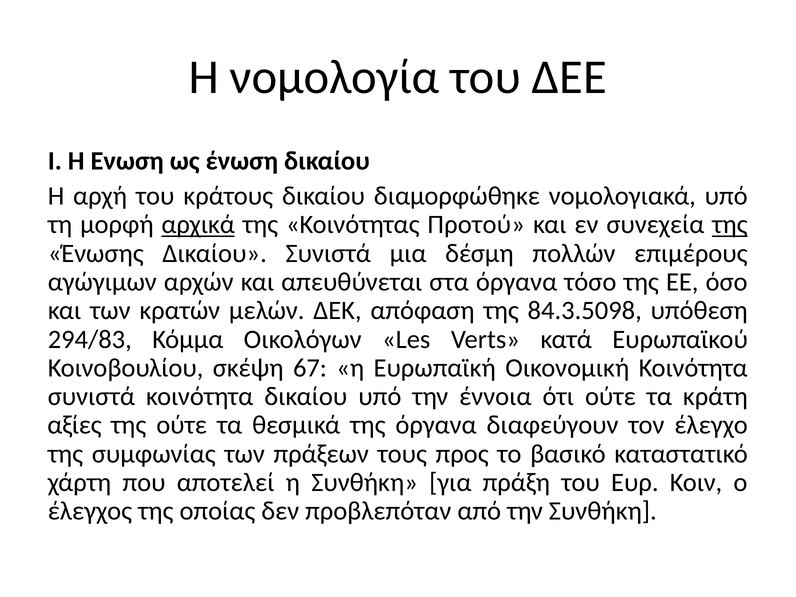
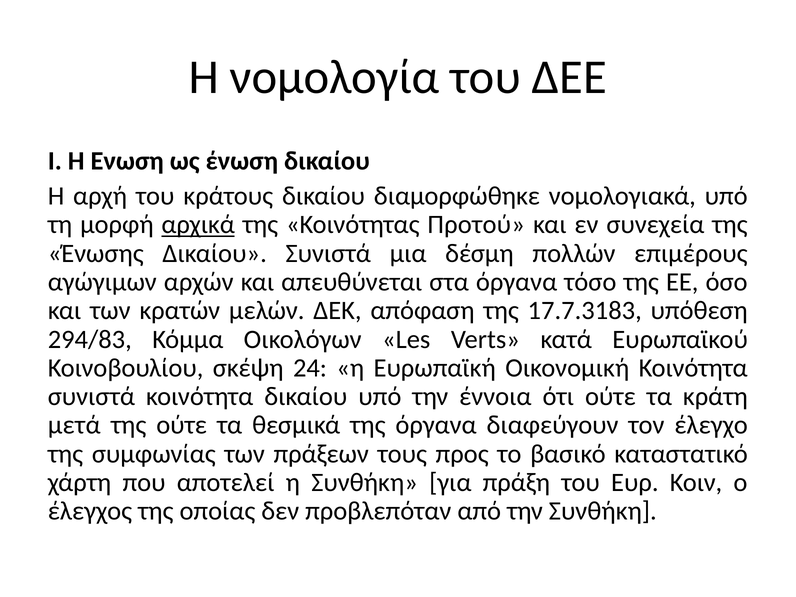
της underline: present -> none (730, 225)
84.3.5098: 84.3.5098 -> 17.7.3183 (585, 311)
67: 67 -> 24 (310, 368)
αξίες: αξίες -> μετά (74, 425)
